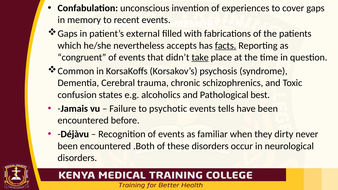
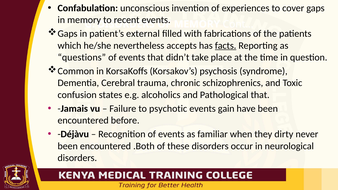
congruent: congruent -> questions (82, 57)
take underline: present -> none (200, 57)
Pathological best: best -> that (260, 95)
tells: tells -> gain (226, 109)
